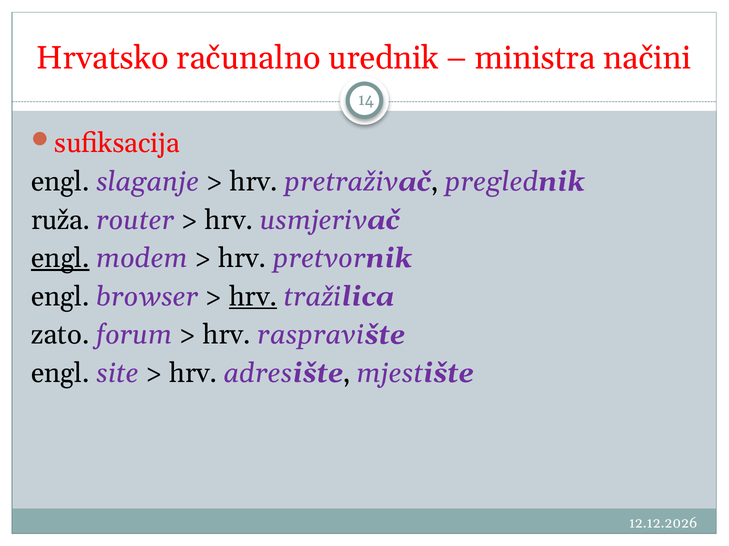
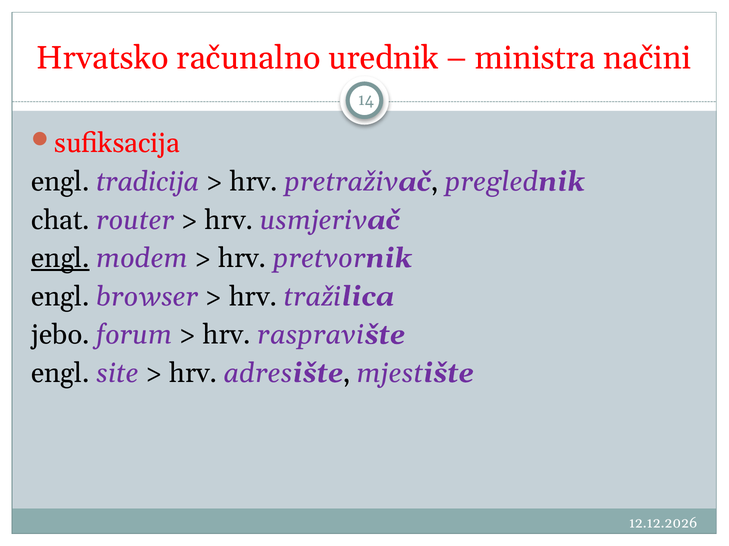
slaganje: slaganje -> tradicija (148, 182)
ruža: ruža -> chat (60, 220)
hrv underline: present -> none (253, 297)
zato: zato -> jebo (60, 335)
